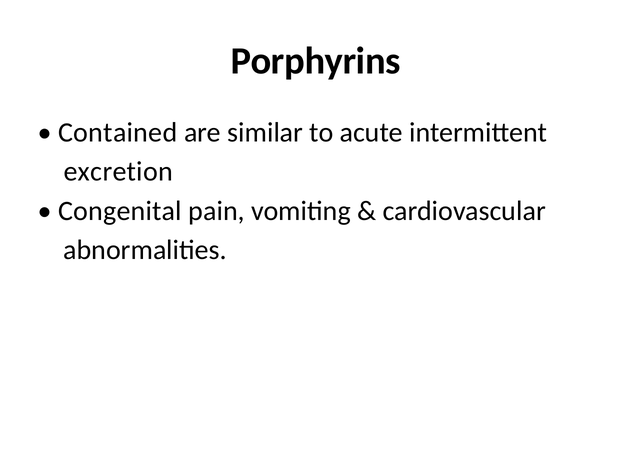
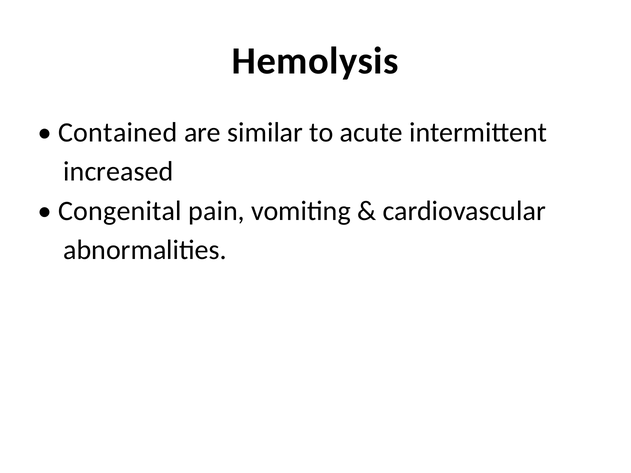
Porphyrins: Porphyrins -> Hemolysis (315, 61)
excretion: excretion -> increased (118, 172)
